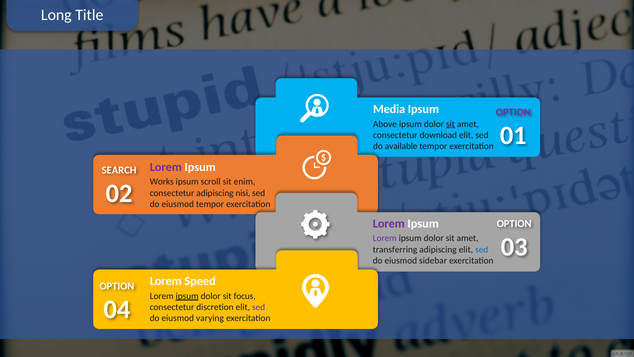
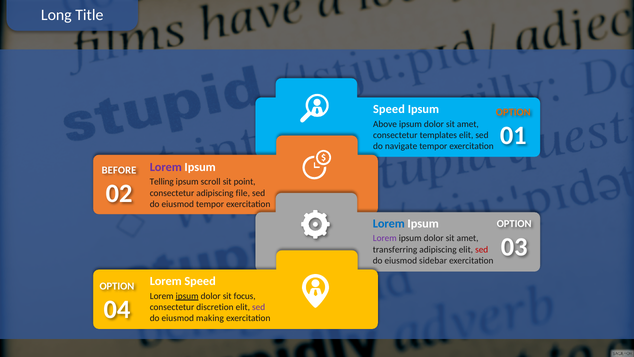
Media: Media -> Speed (389, 109)
OPTION colour: purple -> orange (513, 112)
sit underline: present -> none (450, 124)
download: download -> templates (438, 135)
available: available -> navigate (401, 146)
SEARCH: SEARCH -> BEFORE (119, 170)
Works: Works -> Telling (162, 182)
enim: enim -> point (245, 182)
nisi: nisi -> file (243, 193)
Lorem colour: purple -> blue (389, 224)
sed colour: blue -> red (482, 249)
varying: varying -> making (210, 318)
